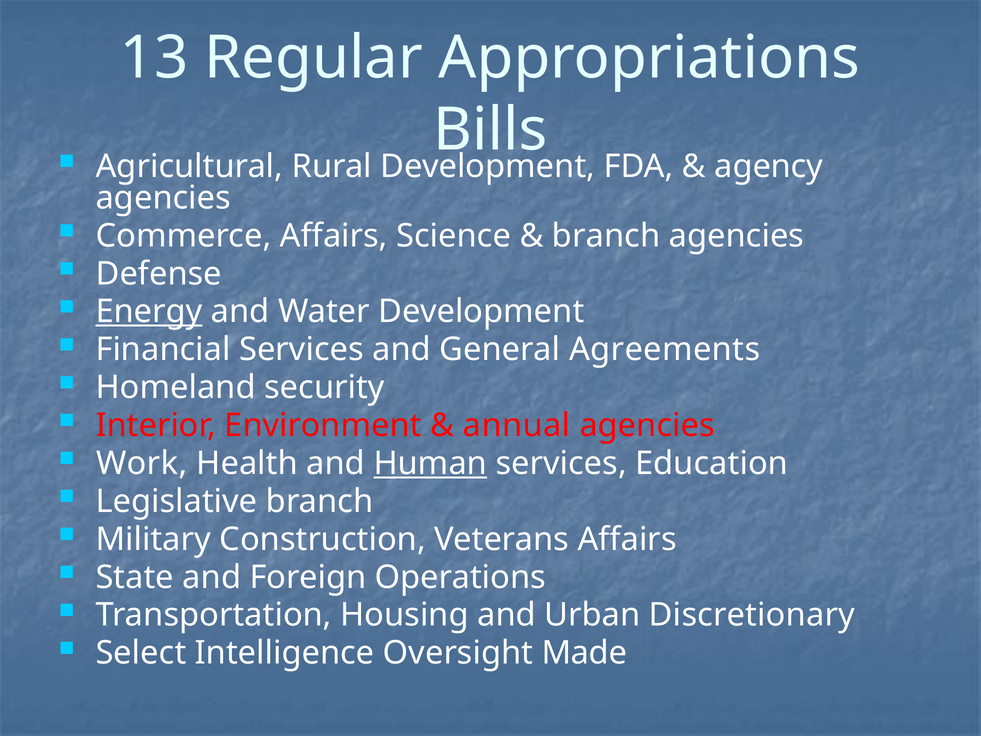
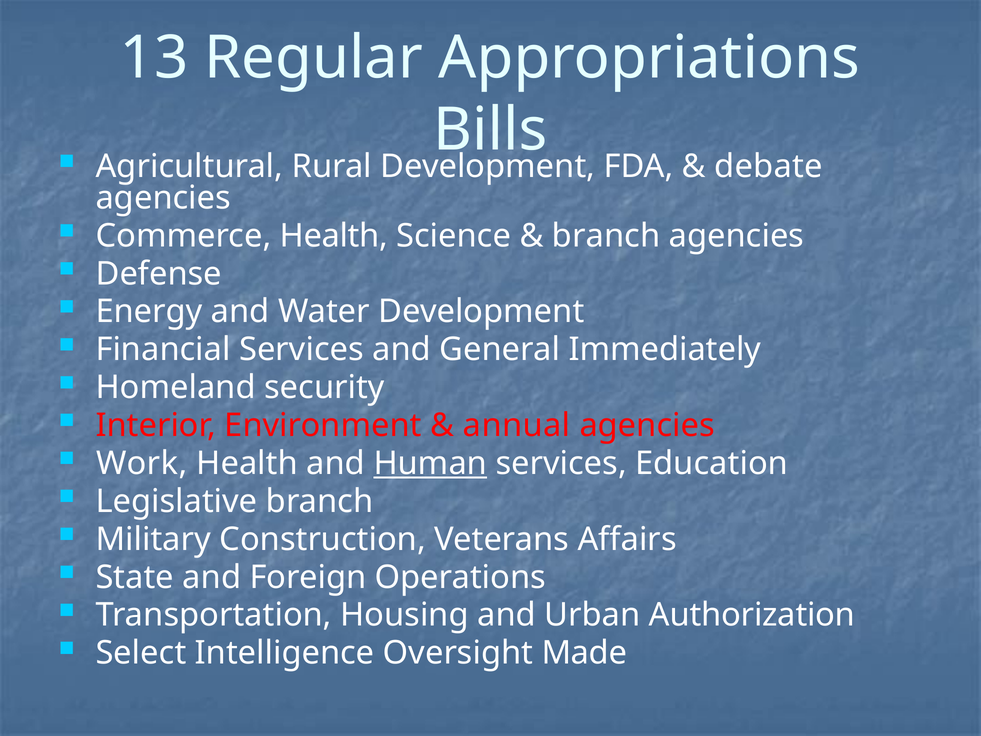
agency: agency -> debate (769, 166)
Commerce Affairs: Affairs -> Health (334, 236)
Energy underline: present -> none (149, 312)
Agreements: Agreements -> Immediately (665, 349)
Discretionary: Discretionary -> Authorization (752, 615)
